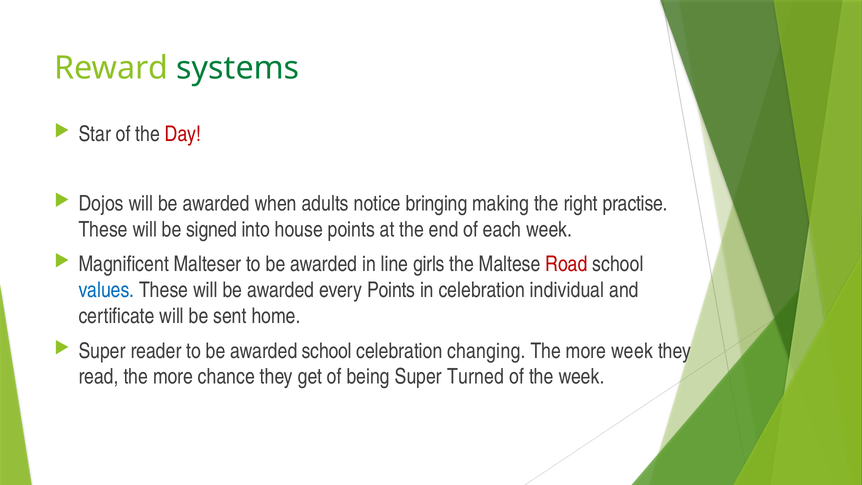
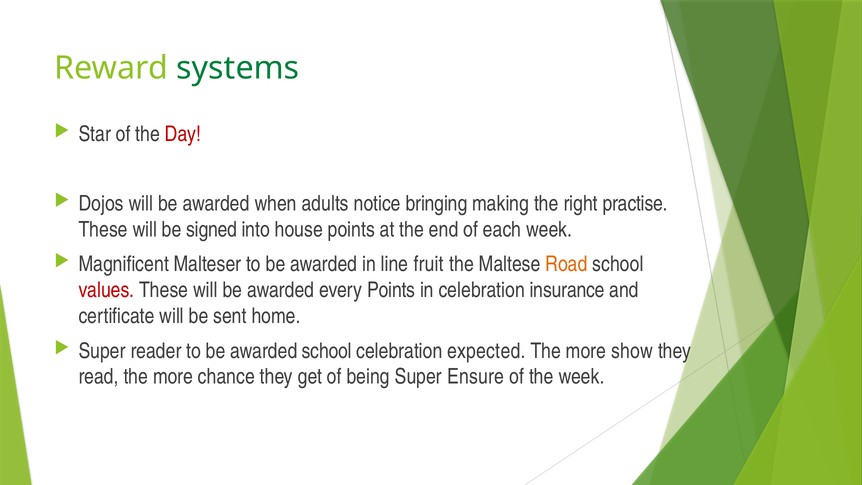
girls: girls -> fruit (429, 264)
Road colour: red -> orange (567, 264)
values colour: blue -> red (106, 290)
individual: individual -> insurance (567, 290)
changing: changing -> expected (486, 351)
more week: week -> show (632, 351)
Turned: Turned -> Ensure (476, 377)
